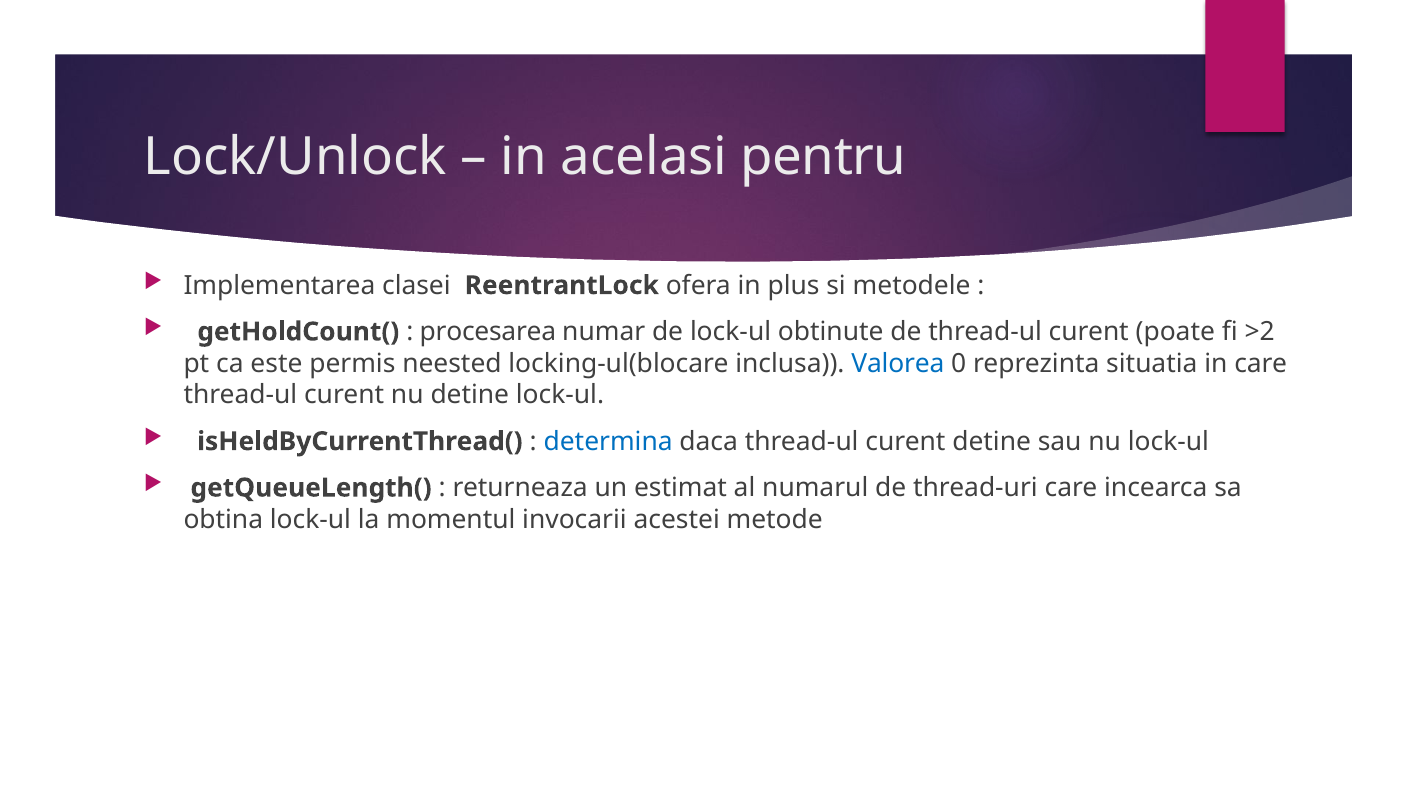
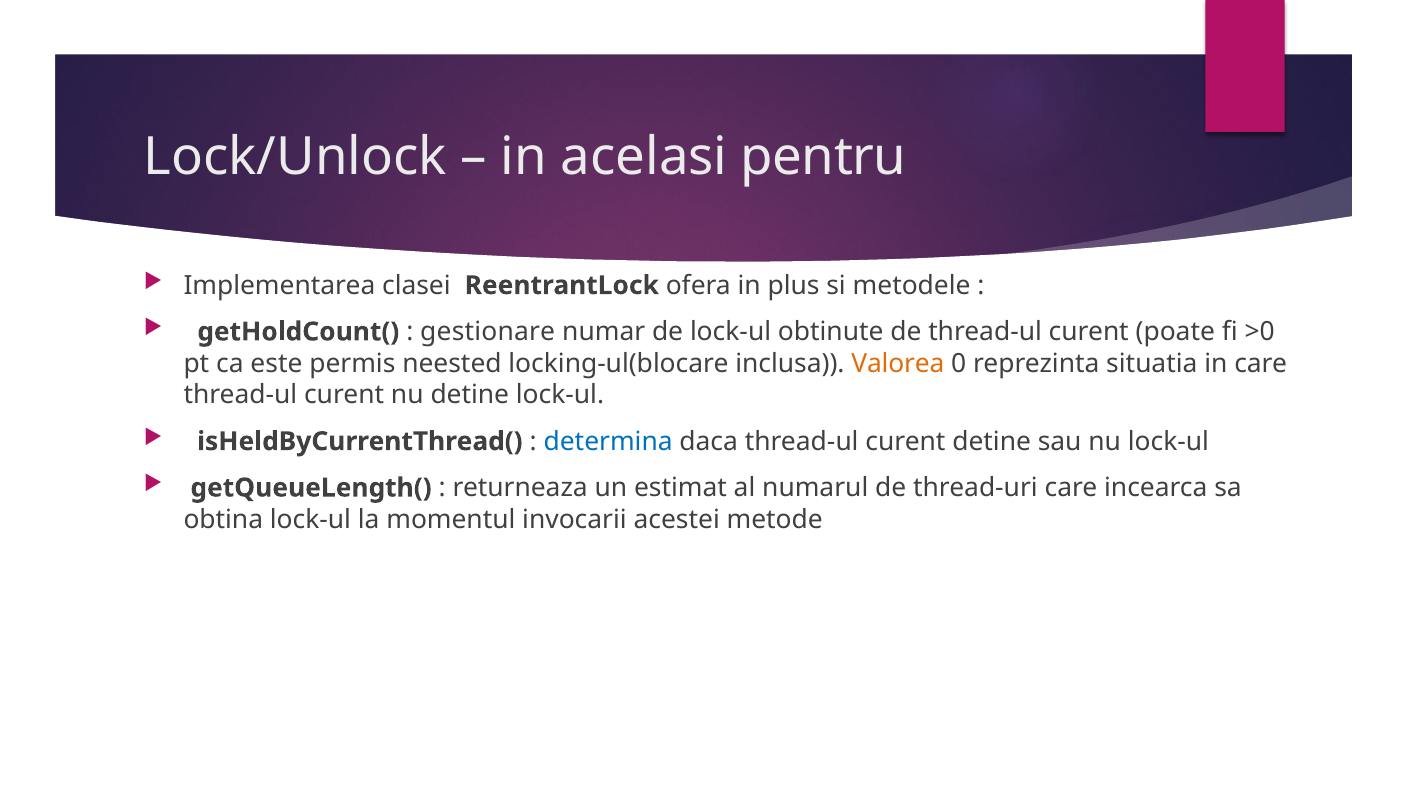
procesarea: procesarea -> gestionare (488, 332)
>2: >2 -> >0 (1260, 332)
Valorea colour: blue -> orange (898, 363)
